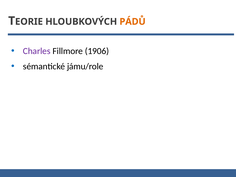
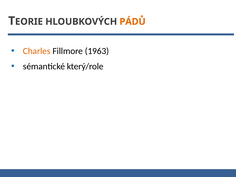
Charles colour: purple -> orange (37, 51)
1906: 1906 -> 1963 (97, 51)
jámu/role: jámu/role -> který/role (85, 66)
